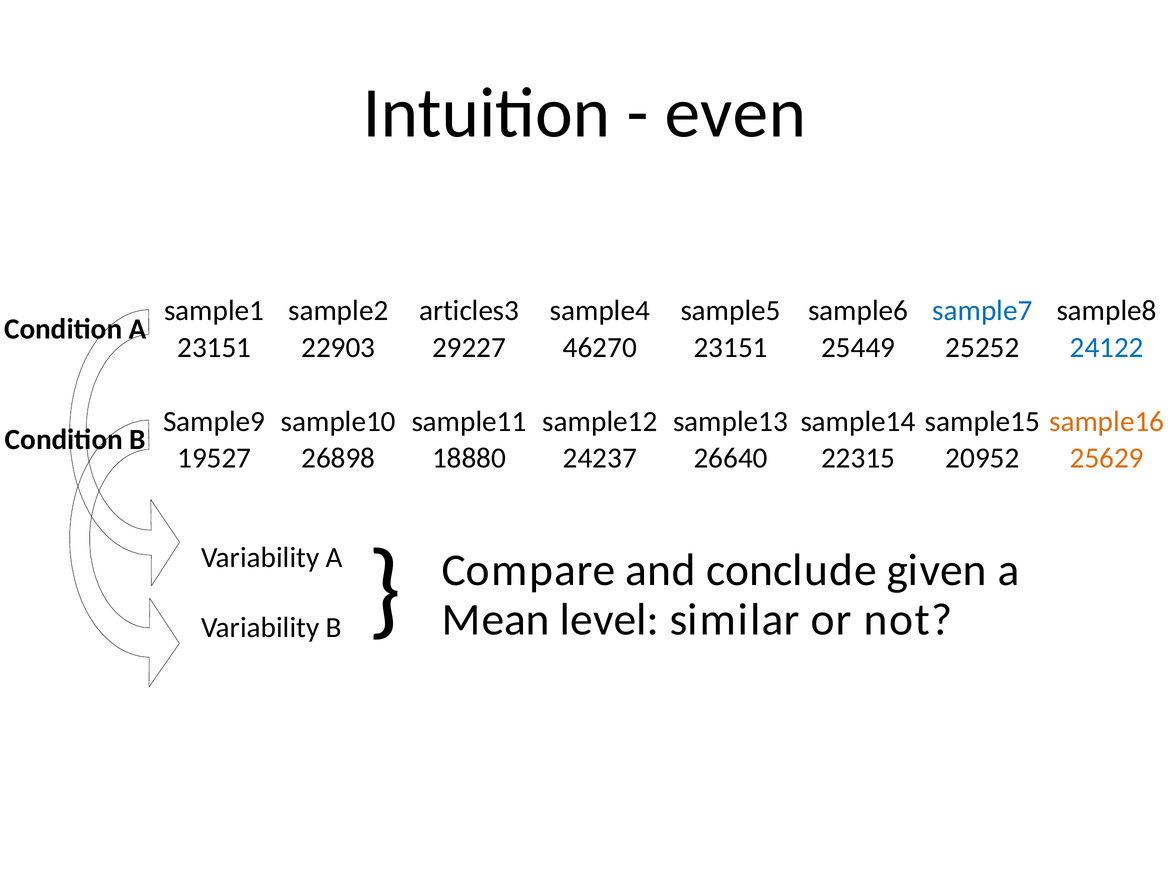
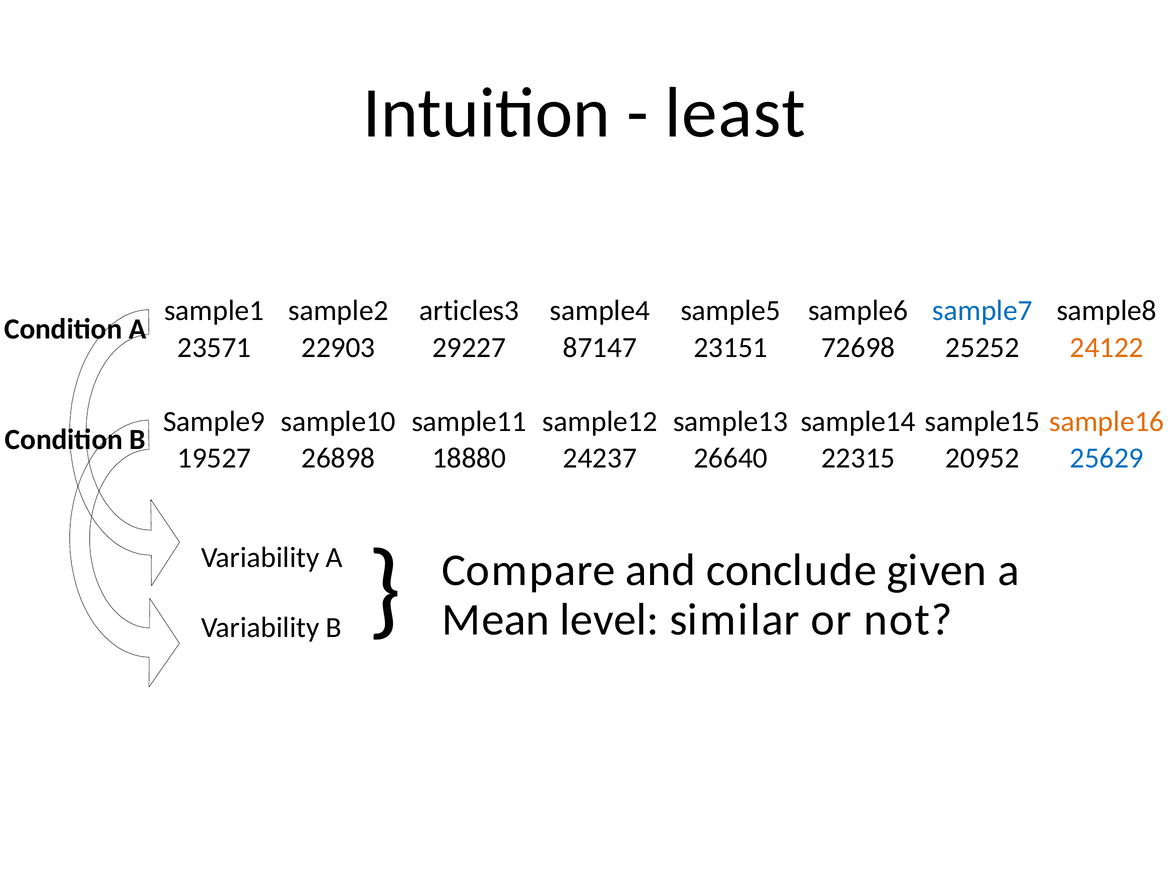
even: even -> least (735, 113)
23151: 23151 -> 23571 (214, 348)
46270: 46270 -> 87147 (600, 348)
25449: 25449 -> 72698 (858, 348)
24122 colour: blue -> orange (1107, 348)
25629 colour: orange -> blue (1107, 459)
